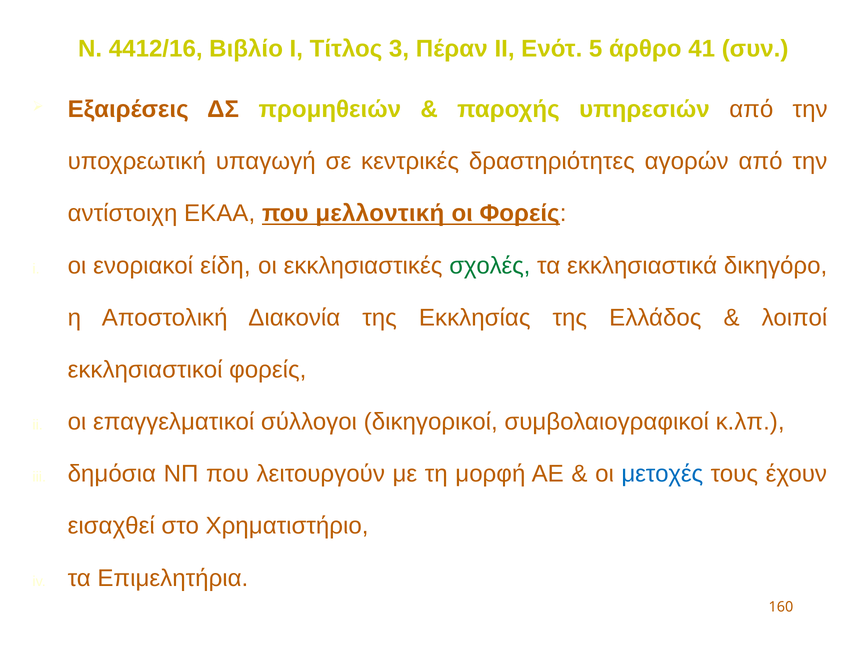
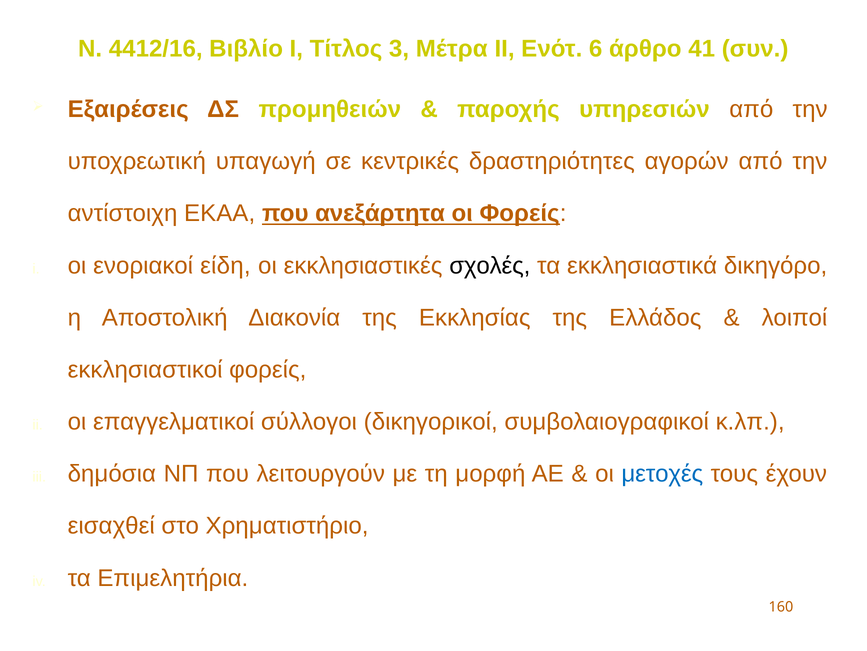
Πέραν: Πέραν -> Μέτρα (452, 49)
5: 5 -> 6 (596, 49)
μελλοντική: μελλοντική -> ανεξάρτητα (380, 213)
σχολές colour: green -> black (490, 265)
